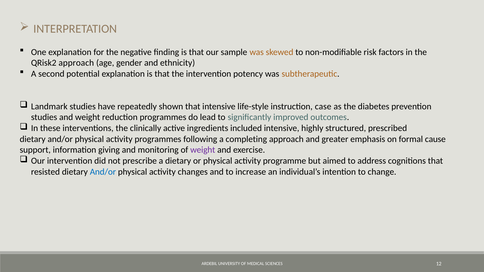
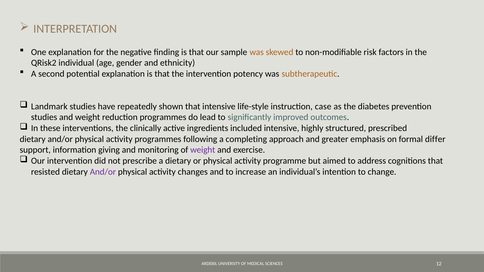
QRisk2 approach: approach -> individual (76, 63)
cause: cause -> differ (435, 139)
And/or colour: blue -> purple (103, 172)
